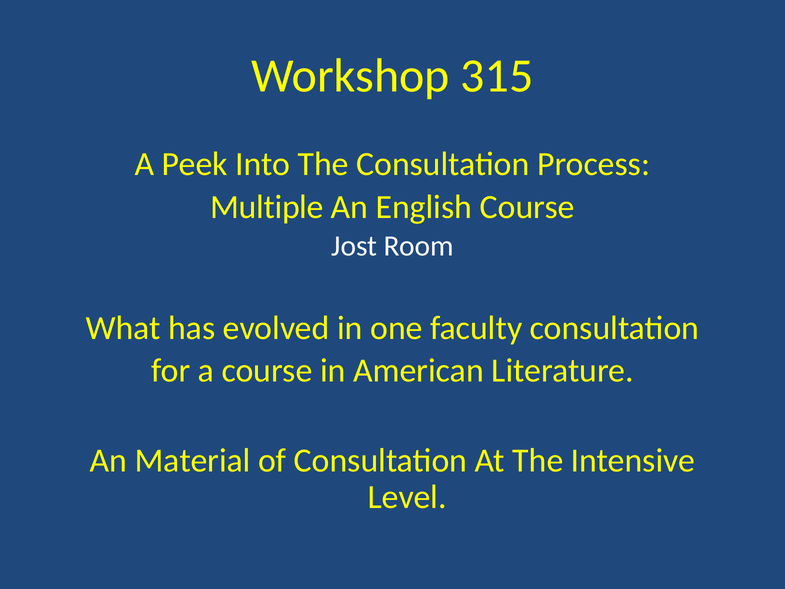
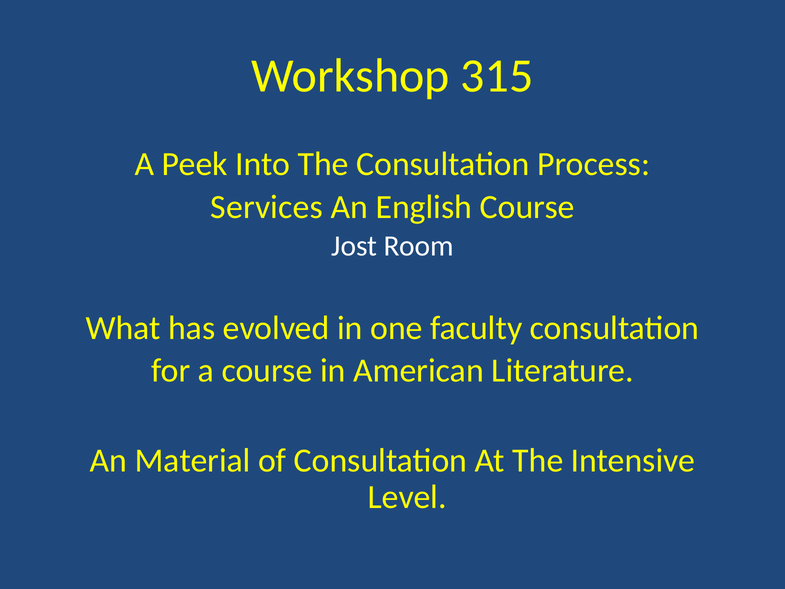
Multiple: Multiple -> Services (267, 207)
